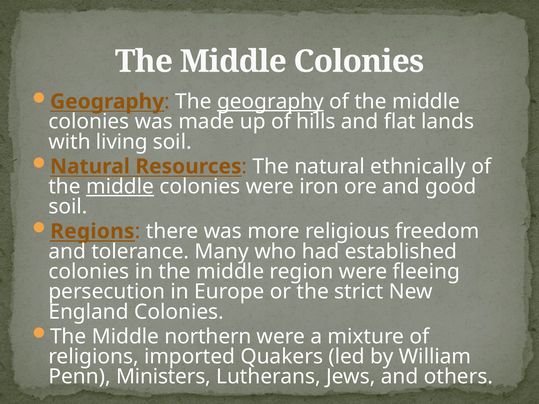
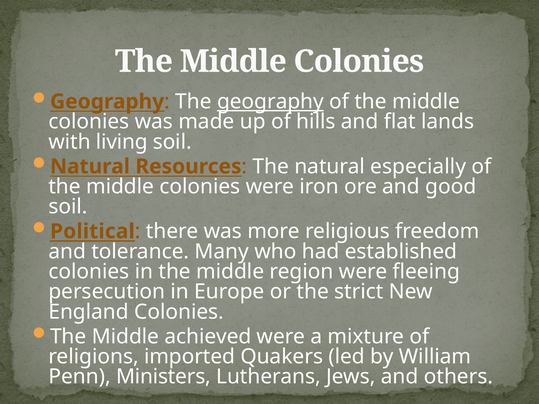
ethnically: ethnically -> especially (418, 167)
middle underline: present -> none (120, 187)
Regions: Regions -> Political (92, 231)
northern: northern -> achieved (208, 337)
